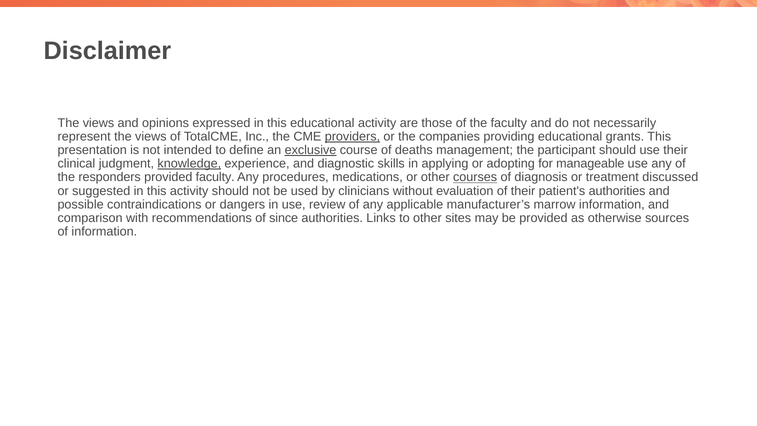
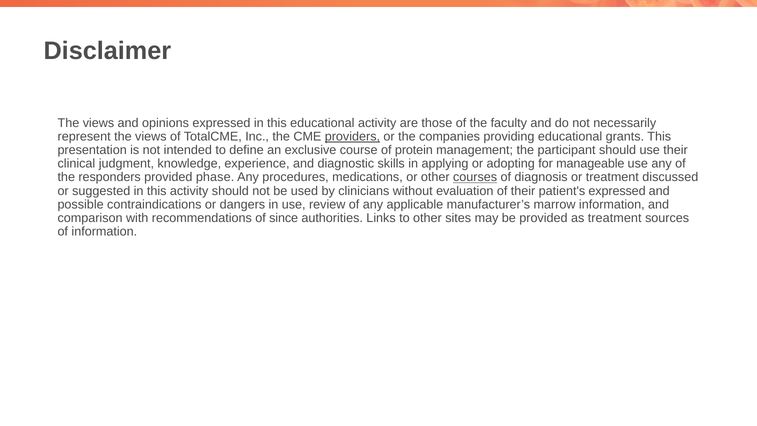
exclusive underline: present -> none (310, 150)
deaths: deaths -> protein (414, 150)
knowledge underline: present -> none (189, 164)
provided faculty: faculty -> phase (215, 177)
patient's authorities: authorities -> expressed (617, 191)
as otherwise: otherwise -> treatment (615, 218)
